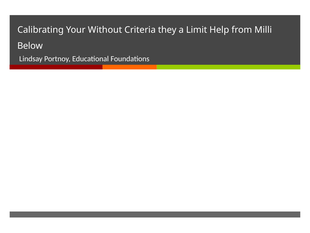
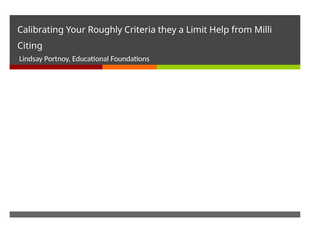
Without: Without -> Roughly (105, 30)
Below: Below -> Citing (30, 46)
